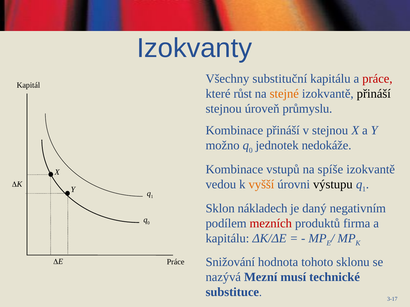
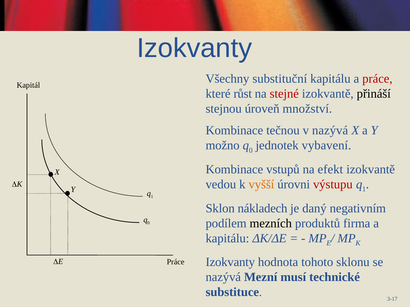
stejné colour: orange -> red (284, 94)
průmyslu: průmyslu -> množství (307, 109)
Kombinace přináší: přináší -> tečnou (283, 131)
v stejnou: stejnou -> nazývá (330, 131)
nedokáže: nedokáže -> vybavení (326, 146)
spíše: spíše -> efekt (330, 170)
výstupu colour: black -> red (333, 185)
mezních colour: red -> black (271, 224)
Snižování: Snižování -> Izokvanty (230, 263)
